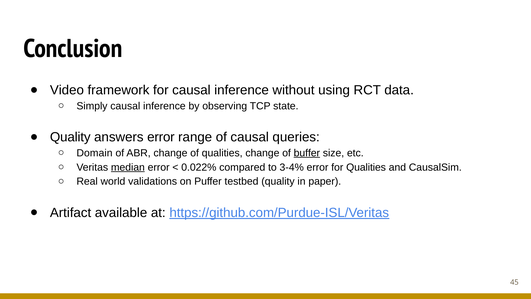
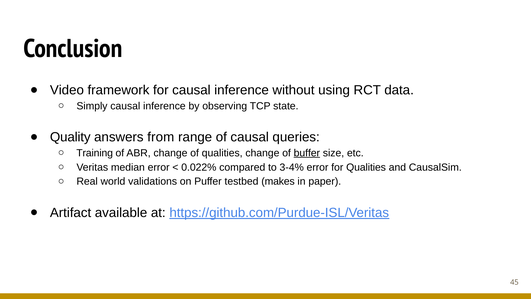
answers error: error -> from (161, 137)
Domain: Domain -> Training (95, 153)
median underline: present -> none (128, 167)
testbed quality: quality -> makes (278, 181)
